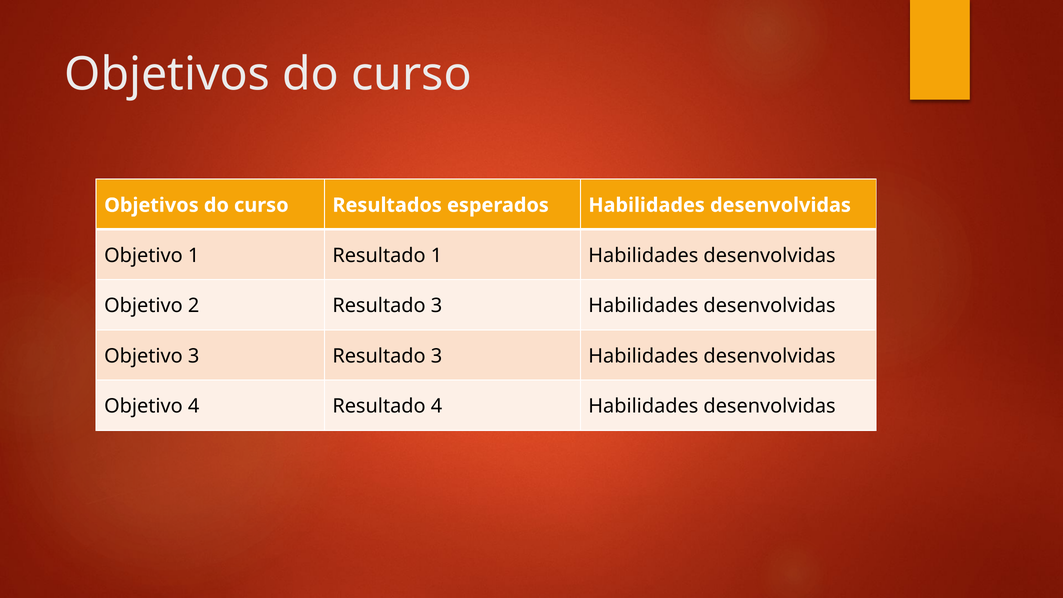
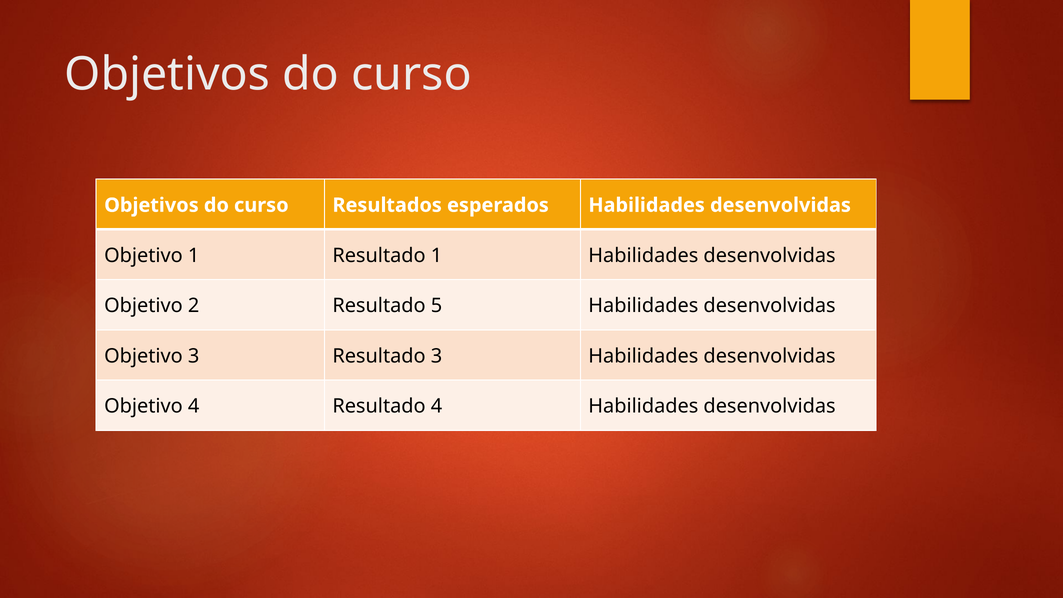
2 Resultado 3: 3 -> 5 (437, 306)
